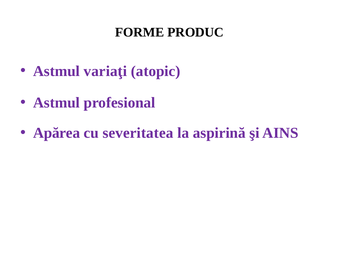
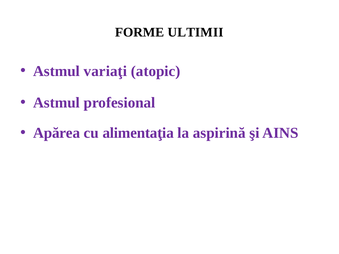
PRODUC: PRODUC -> ULTIMII (196, 32)
severitatea: severitatea -> alimentaţia (138, 133)
